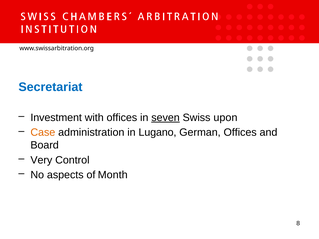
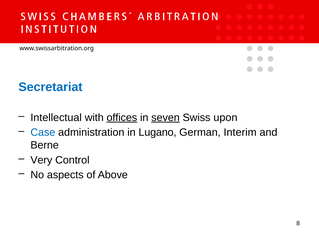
Investment: Investment -> Intellectual (56, 118)
offices underline: none -> present (122, 118)
Case colour: orange -> blue (43, 133)
German Offices: Offices -> Interim (240, 133)
Board: Board -> Berne (45, 145)
Month: Month -> Above (113, 175)
